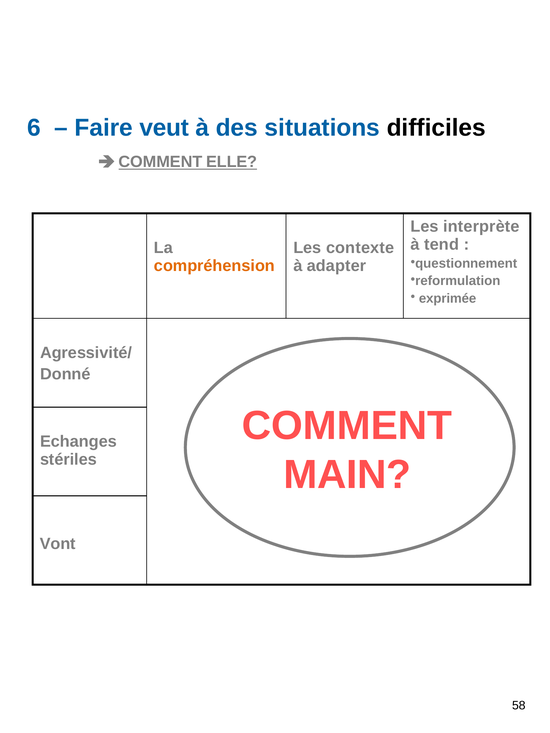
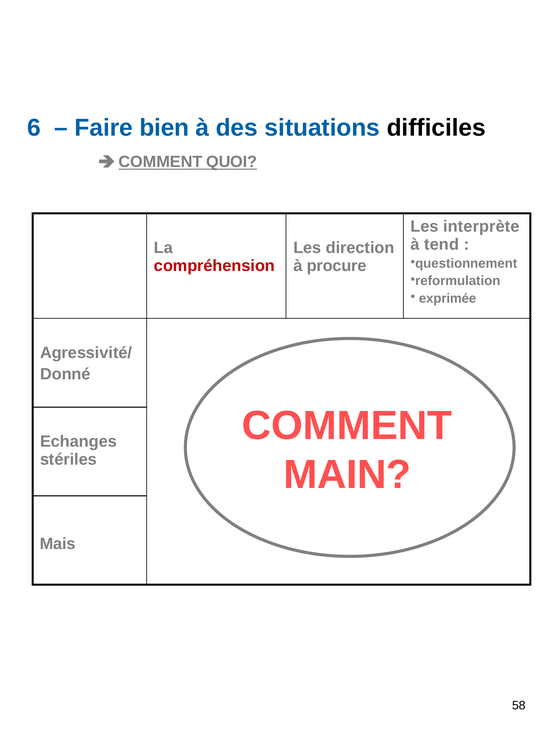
veut: veut -> bien (164, 128)
ELLE: ELLE -> QUOI (232, 162)
contexte: contexte -> direction (360, 248)
compréhension colour: orange -> red (214, 266)
adapter: adapter -> procure (337, 266)
Vont: Vont -> Mais (58, 544)
